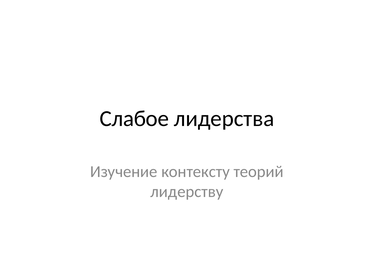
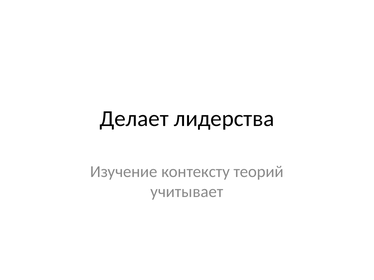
Слабое: Слабое -> Делает (134, 119)
лидерству: лидерству -> учитывает (187, 192)
